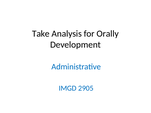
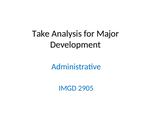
Orally: Orally -> Major (108, 34)
